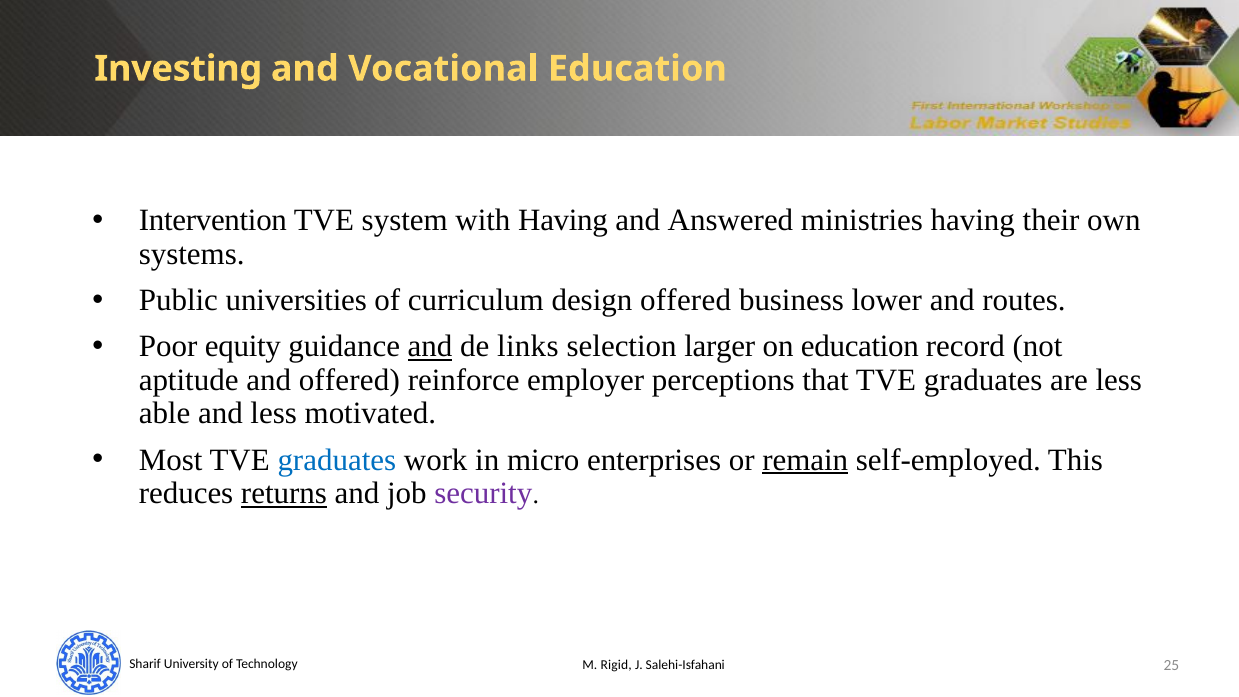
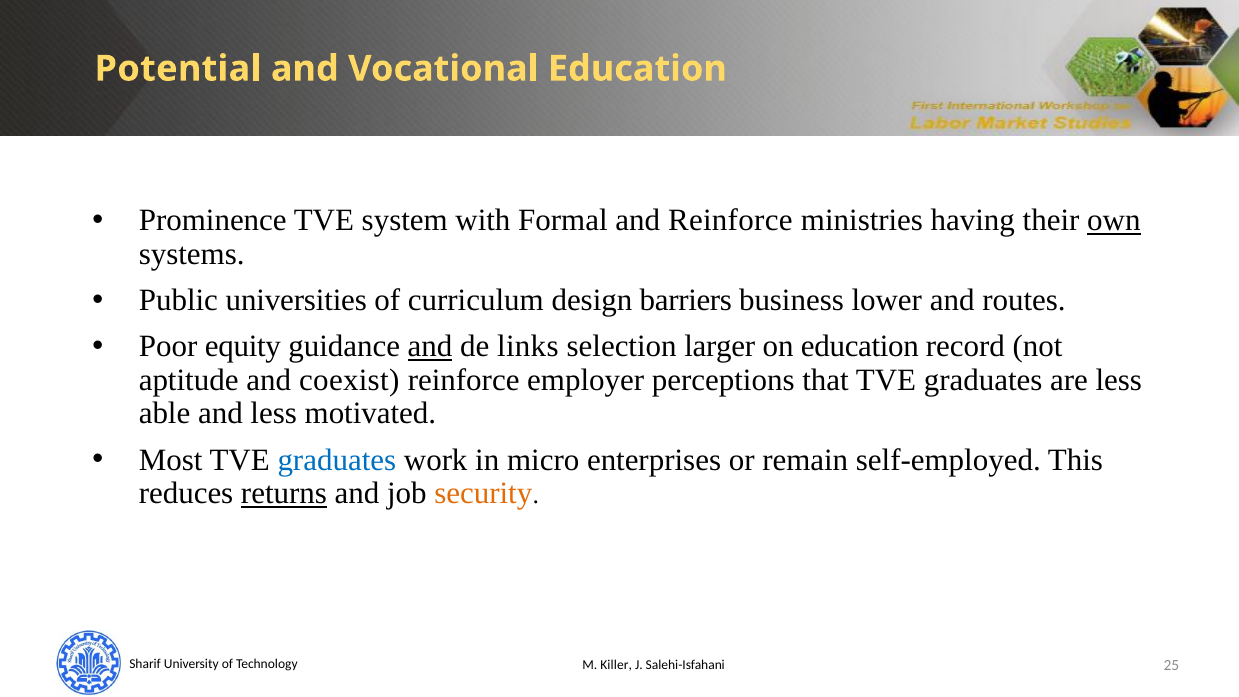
Investing: Investing -> Potential (178, 69)
Intervention: Intervention -> Prominence (213, 221)
with Having: Having -> Formal (563, 221)
and Answered: Answered -> Reinforce (730, 221)
own underline: none -> present (1114, 221)
design offered: offered -> barriers (686, 300)
and offered: offered -> coexist (349, 380)
remain underline: present -> none (805, 460)
security colour: purple -> orange (483, 493)
Rigid: Rigid -> Killer (616, 665)
